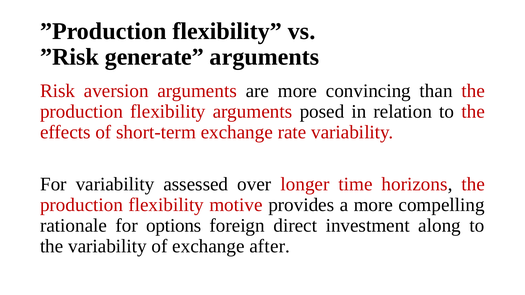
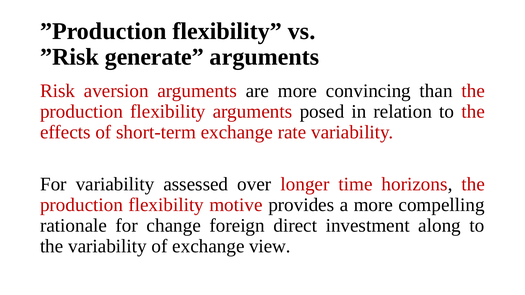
options: options -> change (174, 226)
after: after -> view (270, 247)
